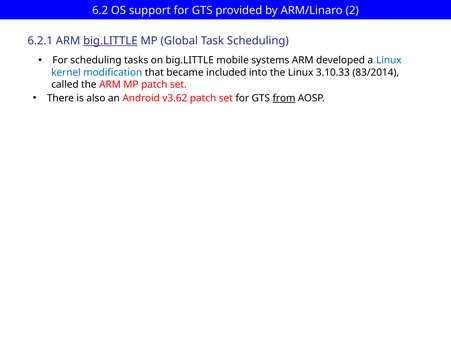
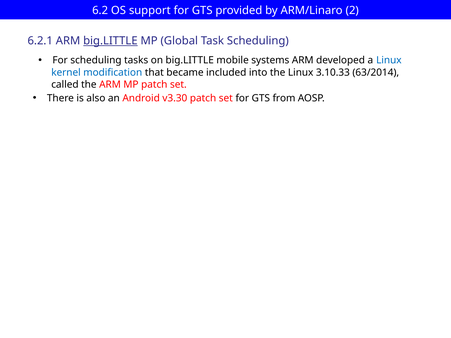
83/2014: 83/2014 -> 63/2014 (376, 72)
v3.62: v3.62 -> v3.30 (175, 98)
from underline: present -> none (284, 98)
